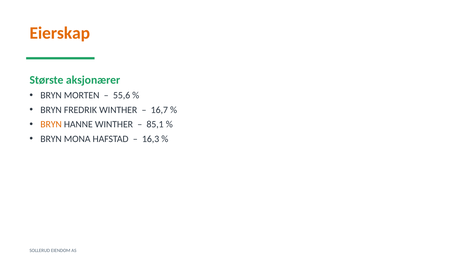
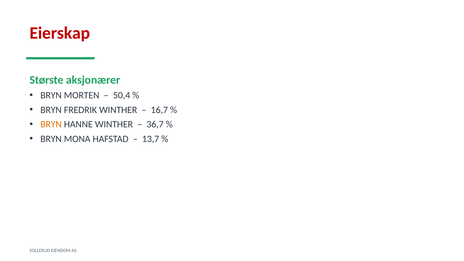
Eierskap colour: orange -> red (60, 33)
55,6: 55,6 -> 50,4 (122, 95)
85,1: 85,1 -> 36,7 (155, 124)
16,3: 16,3 -> 13,7 (151, 139)
